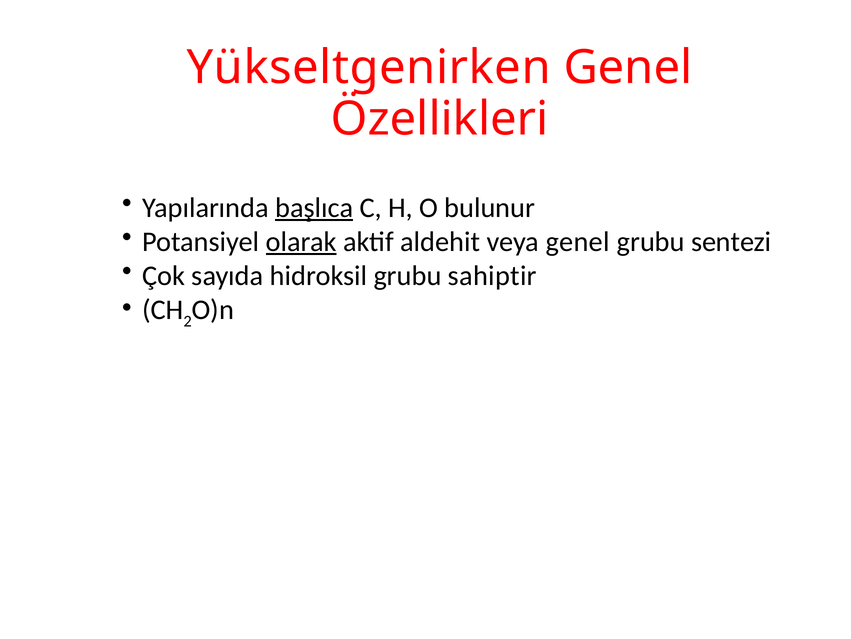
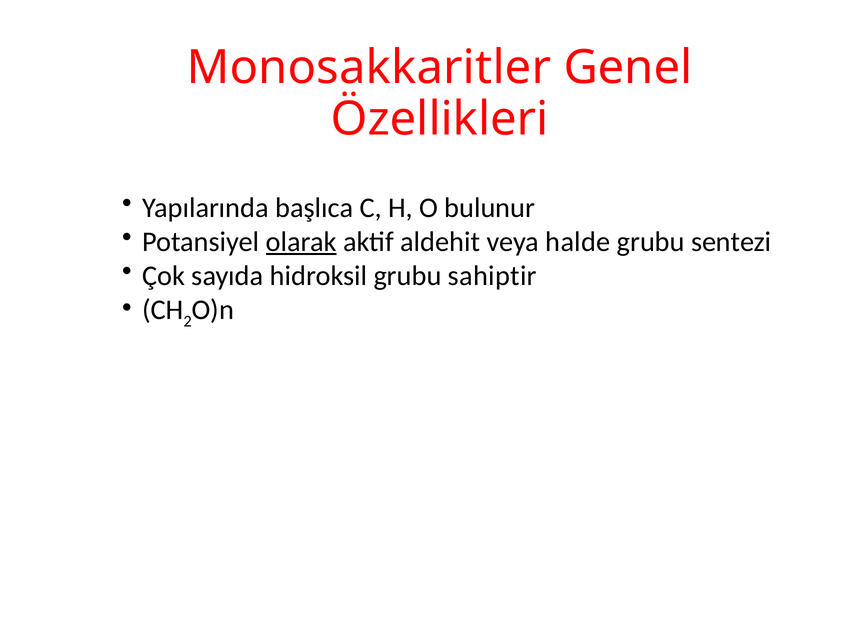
Yükseltgenirken: Yükseltgenirken -> Monosakkaritler (369, 68)
başlıca underline: present -> none (314, 208)
veya genel: genel -> halde (578, 242)
